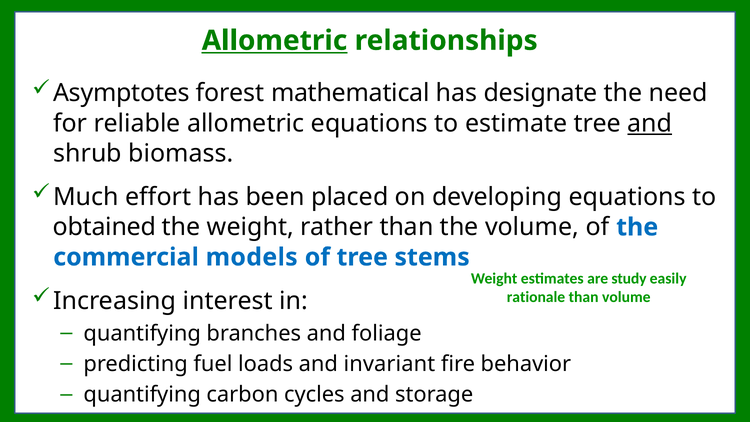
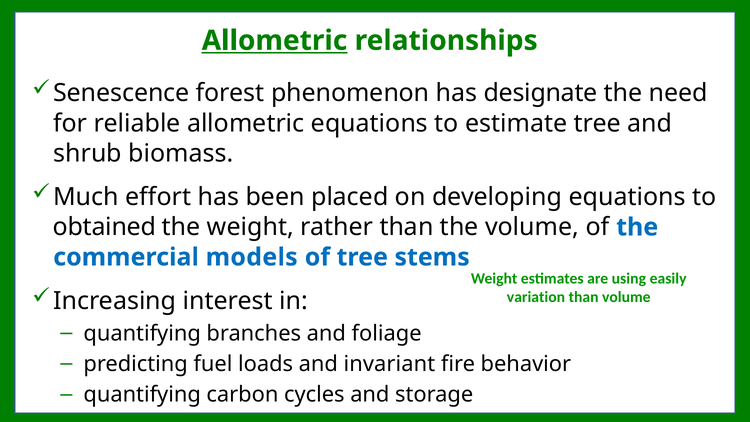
Asymptotes: Asymptotes -> Senescence (121, 93)
mathematical: mathematical -> phenomenon (350, 93)
and underline: present -> none (650, 123)
study: study -> using (629, 278)
rationale: rationale -> variation (536, 297)
